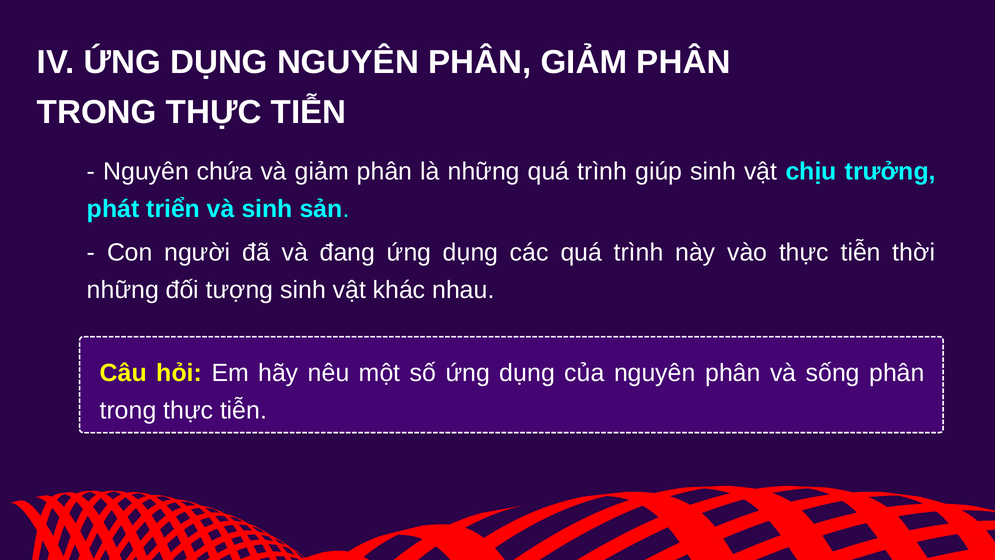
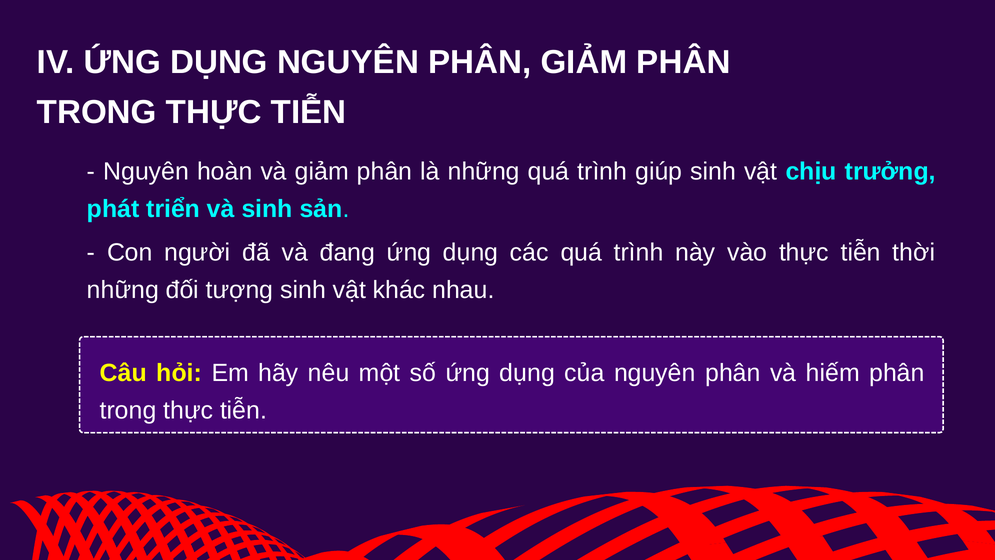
chứa: chứa -> hoàn (225, 172)
sống: sống -> hiếm (833, 373)
